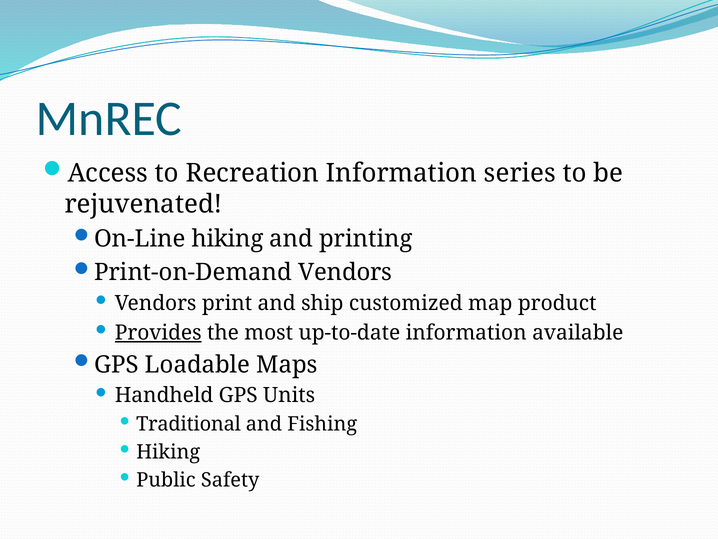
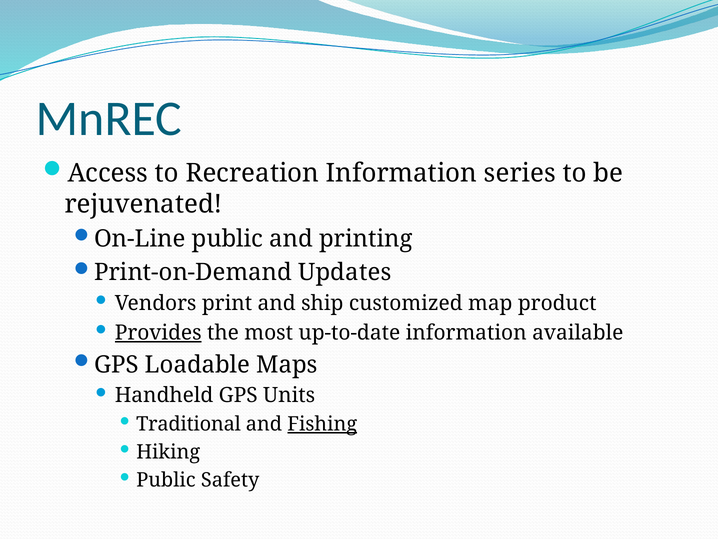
On-Line hiking: hiking -> public (228, 239)
Print-on-Demand Vendors: Vendors -> Updates (345, 272)
Fishing underline: none -> present (322, 424)
